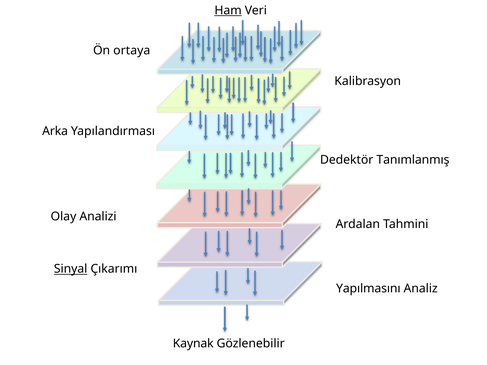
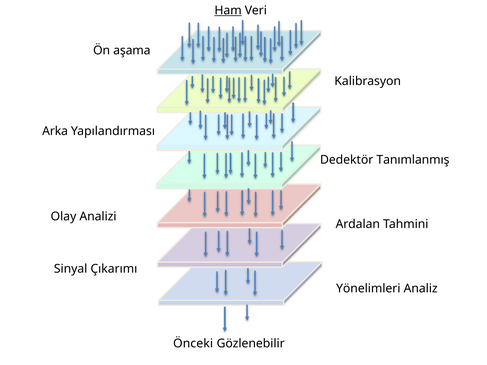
ortaya: ortaya -> aşama (132, 50)
Sinyal underline: present -> none (71, 269)
Yapılmasını: Yapılmasını -> Yönelimleri (368, 289)
Kaynak: Kaynak -> Önceki (193, 344)
